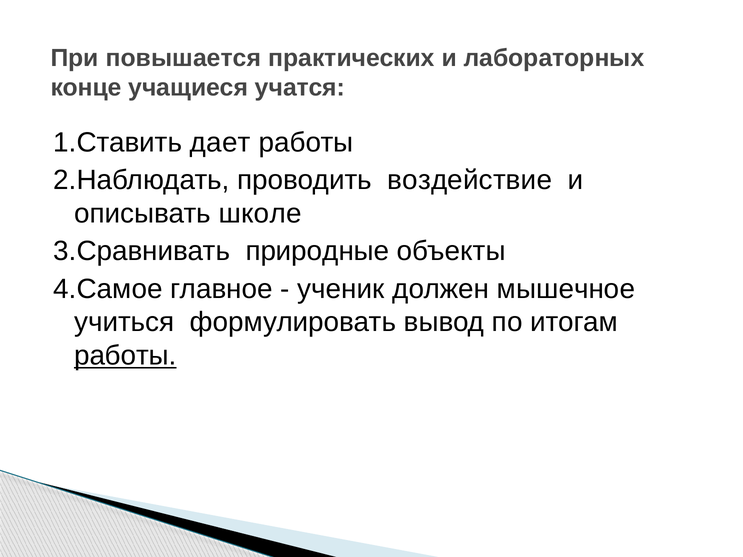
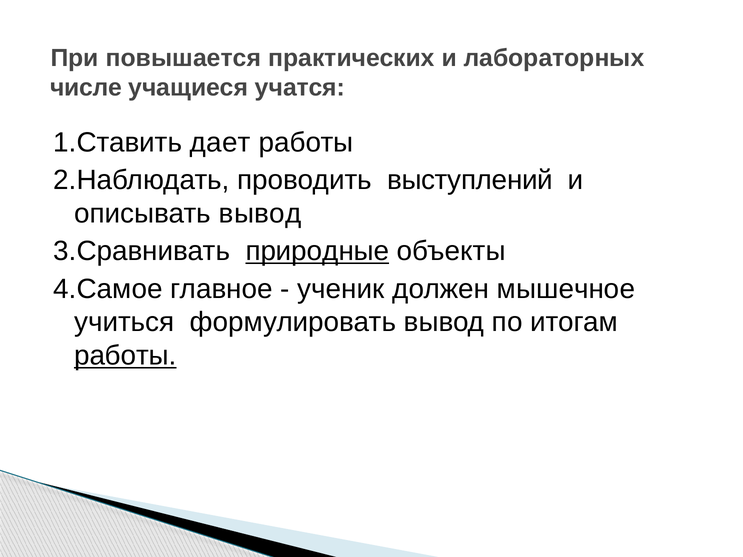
конце: конце -> числе (86, 88)
воздействие: воздействие -> выступлений (470, 180)
описывать школе: школе -> вывод (260, 214)
природные underline: none -> present (317, 251)
